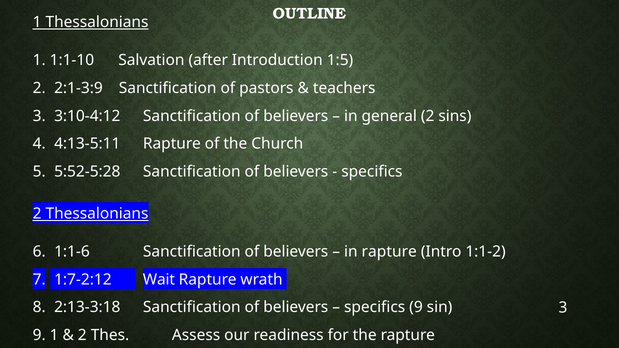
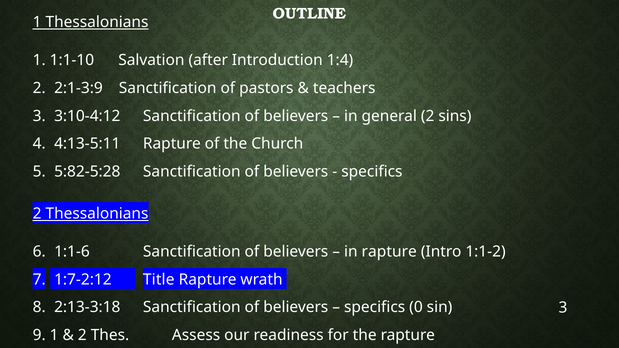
1:5: 1:5 -> 1:4 (340, 60)
5:52-5:28: 5:52-5:28 -> 5:82-5:28 (87, 172)
Wait: Wait -> Title (159, 280)
specifics 9: 9 -> 0 (416, 308)
